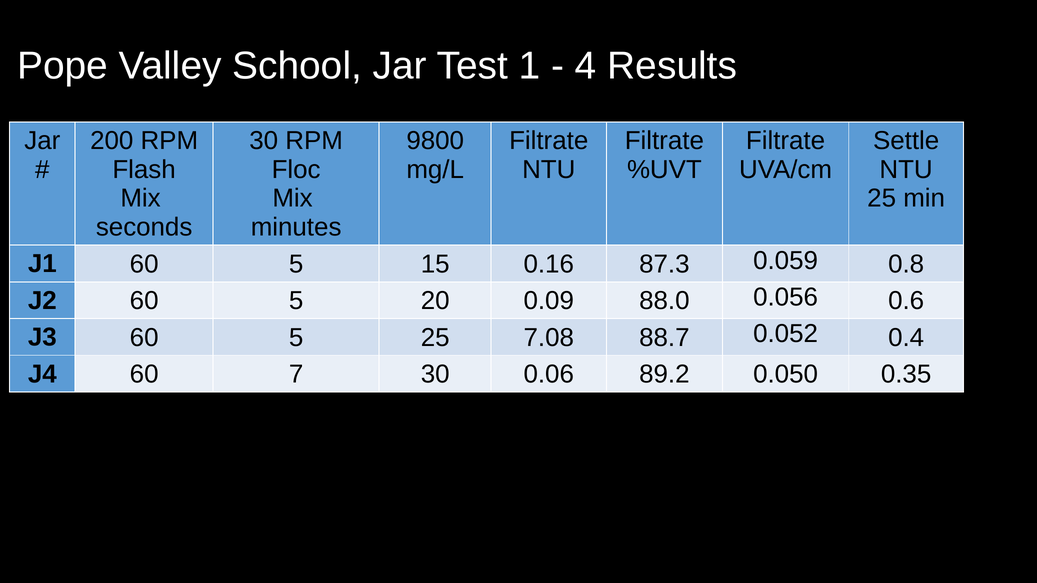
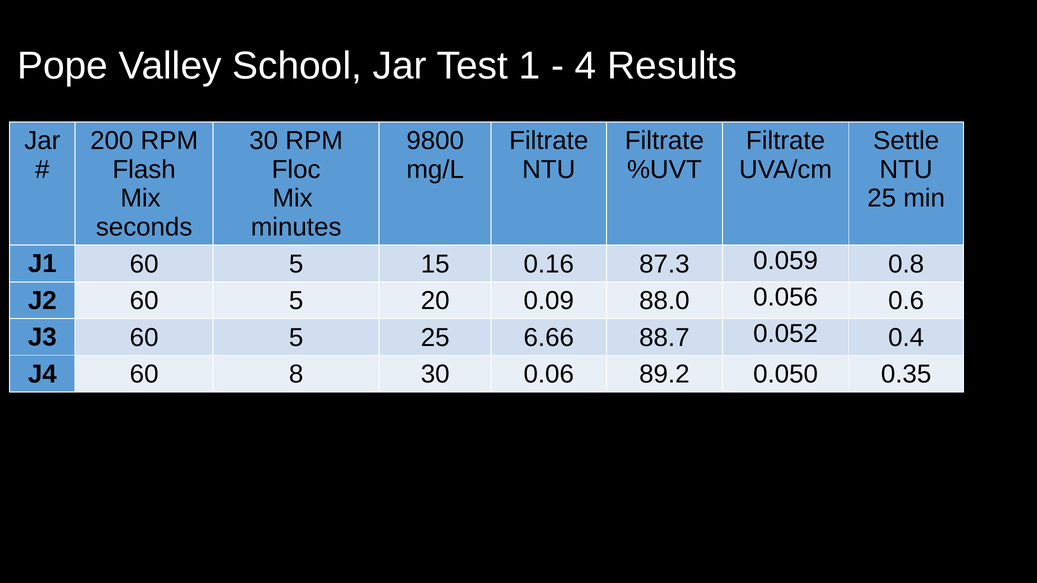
7.08: 7.08 -> 6.66 (549, 338)
7: 7 -> 8 (296, 374)
